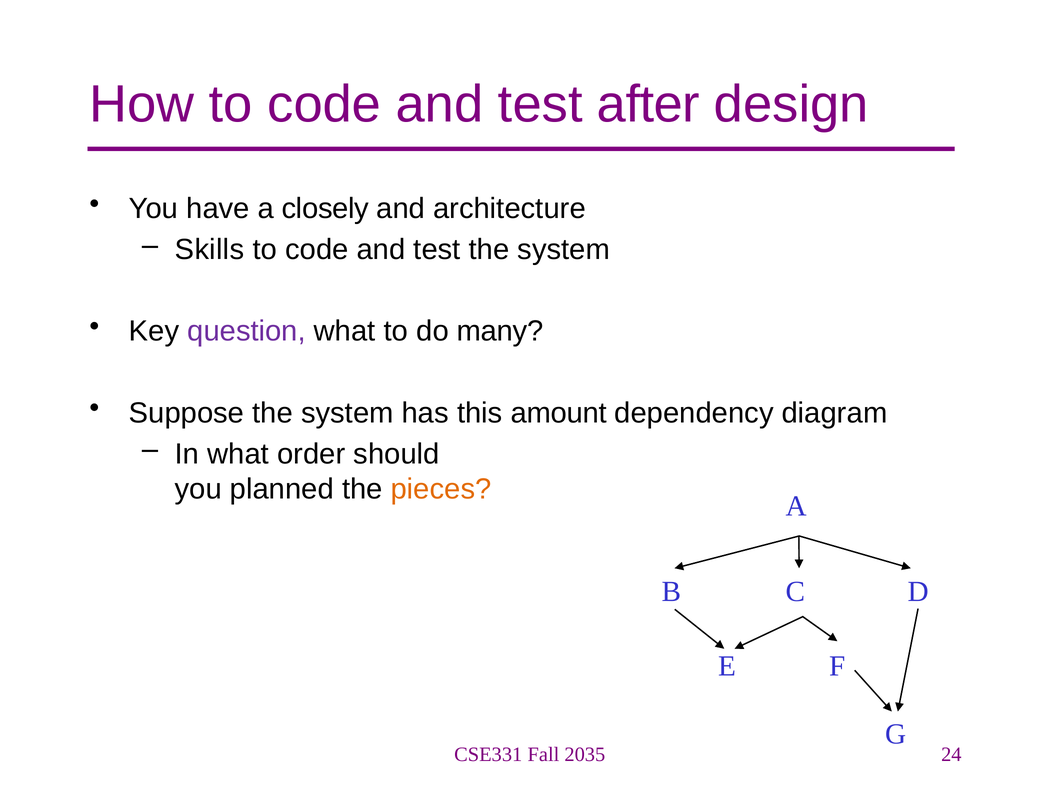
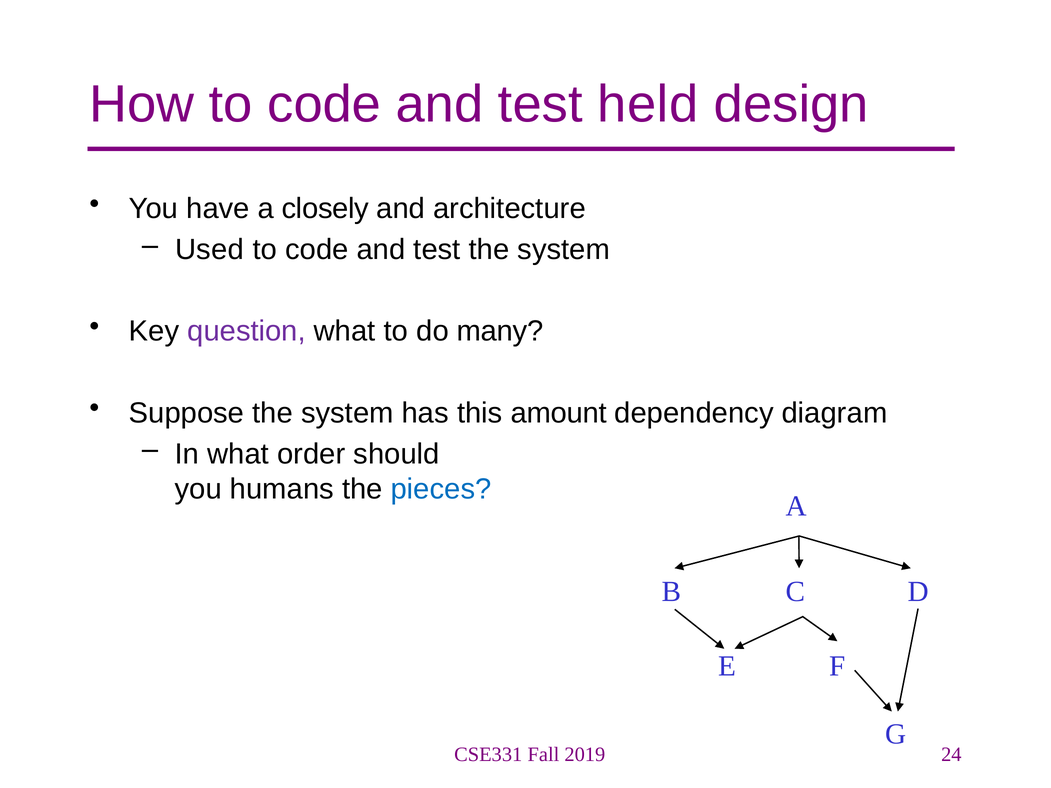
after: after -> held (648, 104)
Skills: Skills -> Used (210, 250)
planned: planned -> humans (282, 489)
pieces colour: orange -> blue (441, 489)
2035: 2035 -> 2019 (585, 755)
